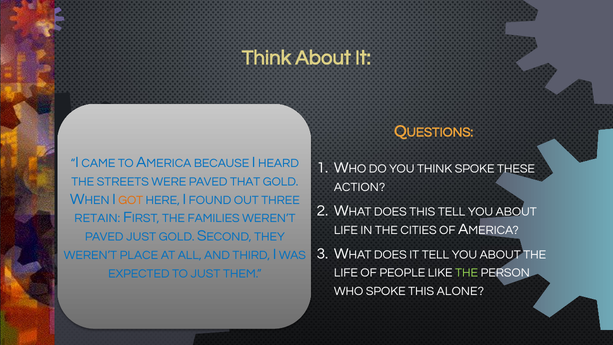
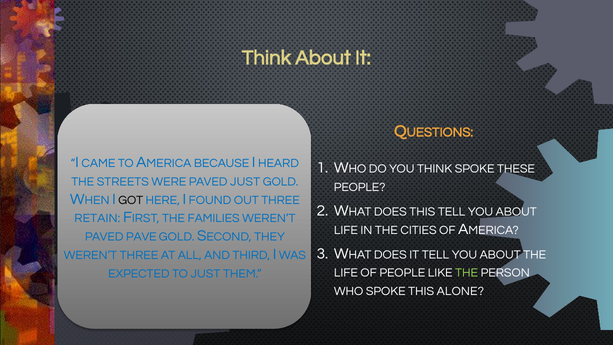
PAVED THAT: THAT -> JUST (245, 182)
ACTION: ACTION -> PEOPLE (360, 187)
GOT colour: orange -> black (131, 200)
PAVED JUST: JUST -> PAVE (141, 237)
WEREN’T PLACE: PLACE -> THREE (139, 255)
